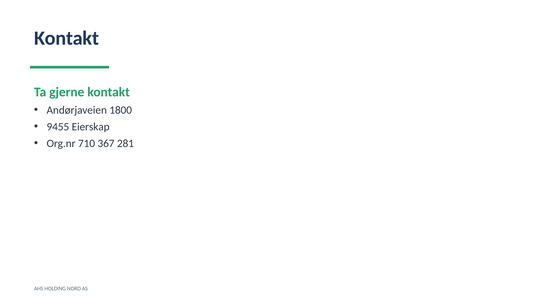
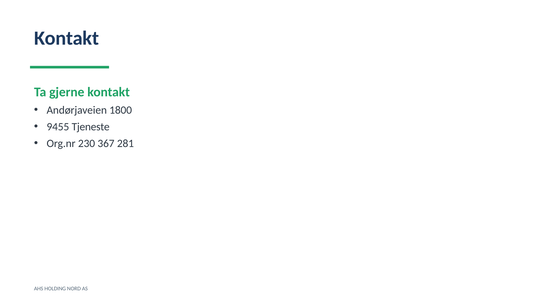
Eierskap: Eierskap -> Tjeneste (91, 127)
710: 710 -> 230 (86, 143)
